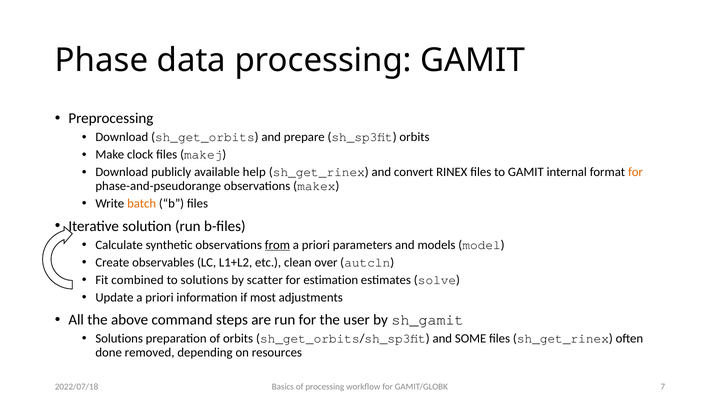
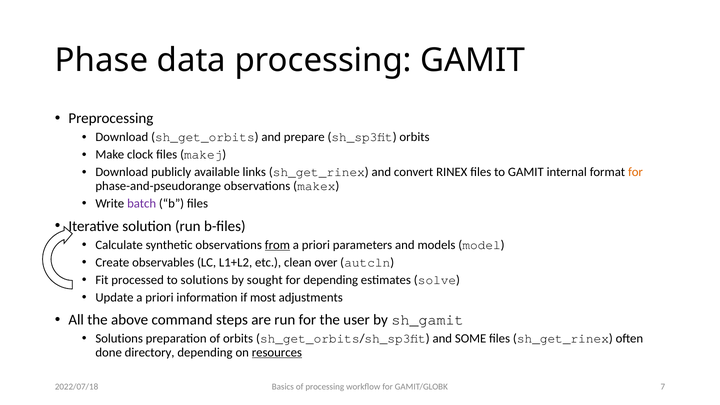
help: help -> links (254, 172)
batch colour: orange -> purple (142, 204)
combined: combined -> processed (138, 280)
scatter: scatter -> sought (265, 280)
for estimation: estimation -> depending (331, 280)
removed: removed -> directory (150, 352)
resources underline: none -> present (277, 352)
